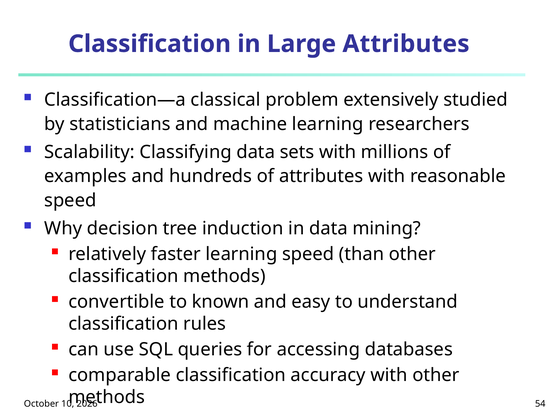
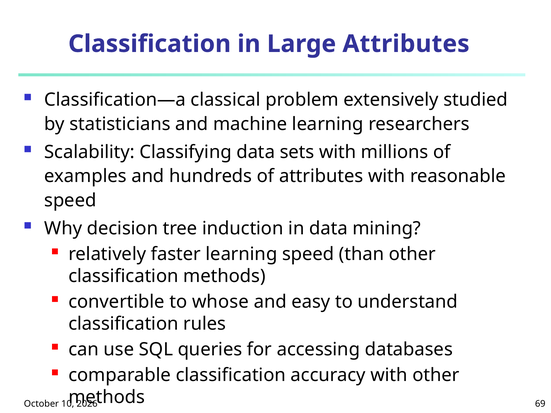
known: known -> whose (220, 302)
54: 54 -> 69 (540, 404)
